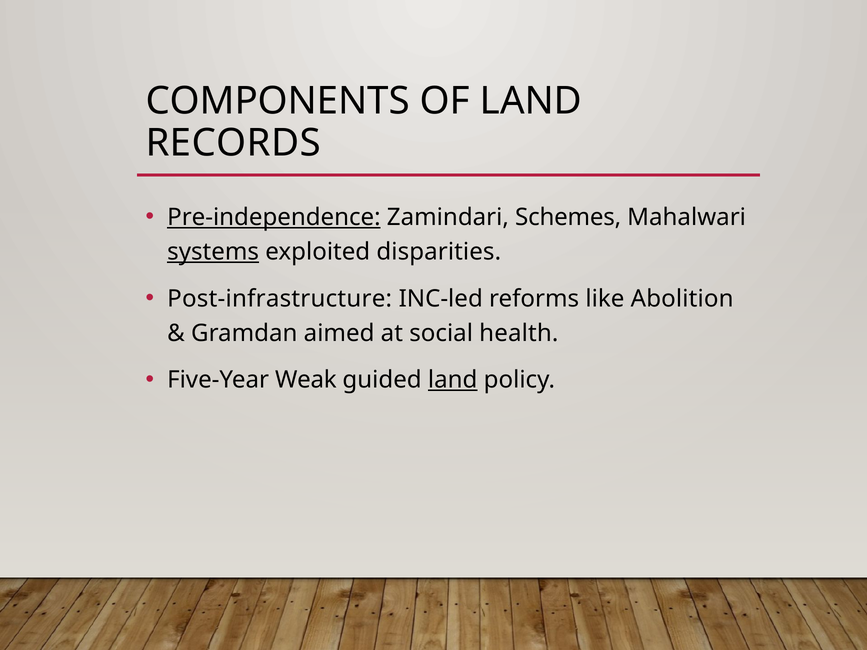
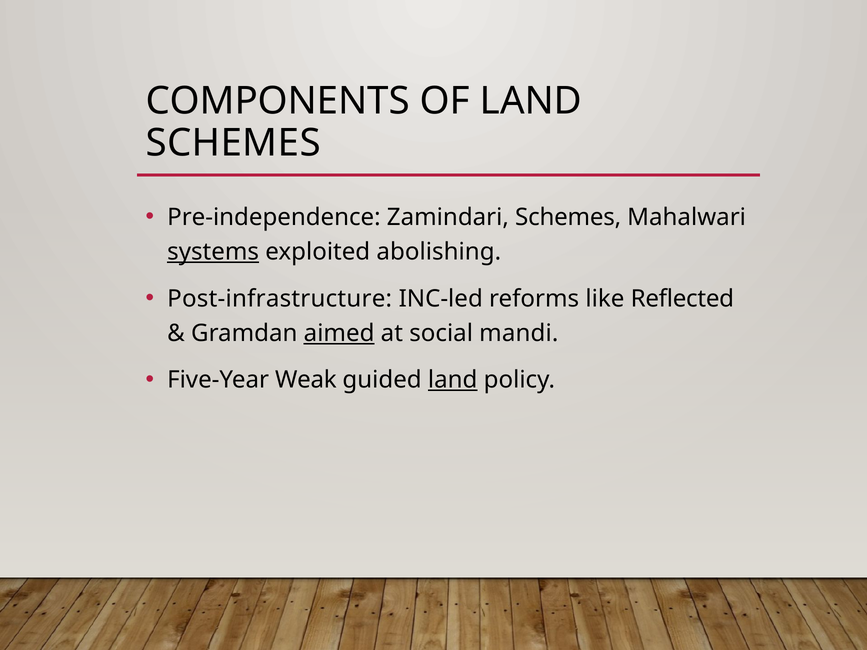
RECORDS: RECORDS -> SCHEMES (233, 143)
Pre-independence underline: present -> none (274, 217)
disparities: disparities -> abolishing (439, 252)
Abolition: Abolition -> Reflected (682, 299)
aimed underline: none -> present (339, 333)
health: health -> mandi (519, 333)
